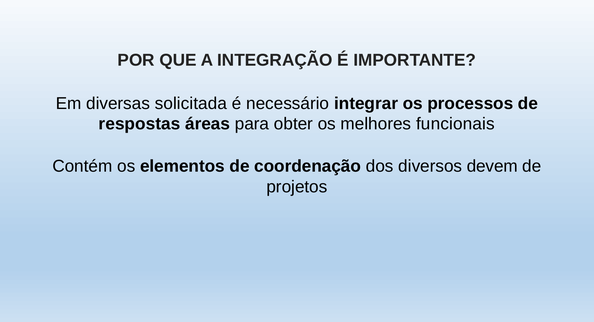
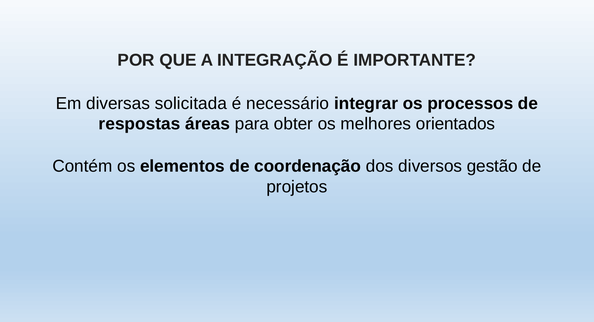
funcionais: funcionais -> orientados (456, 124)
devem: devem -> gestão (492, 166)
